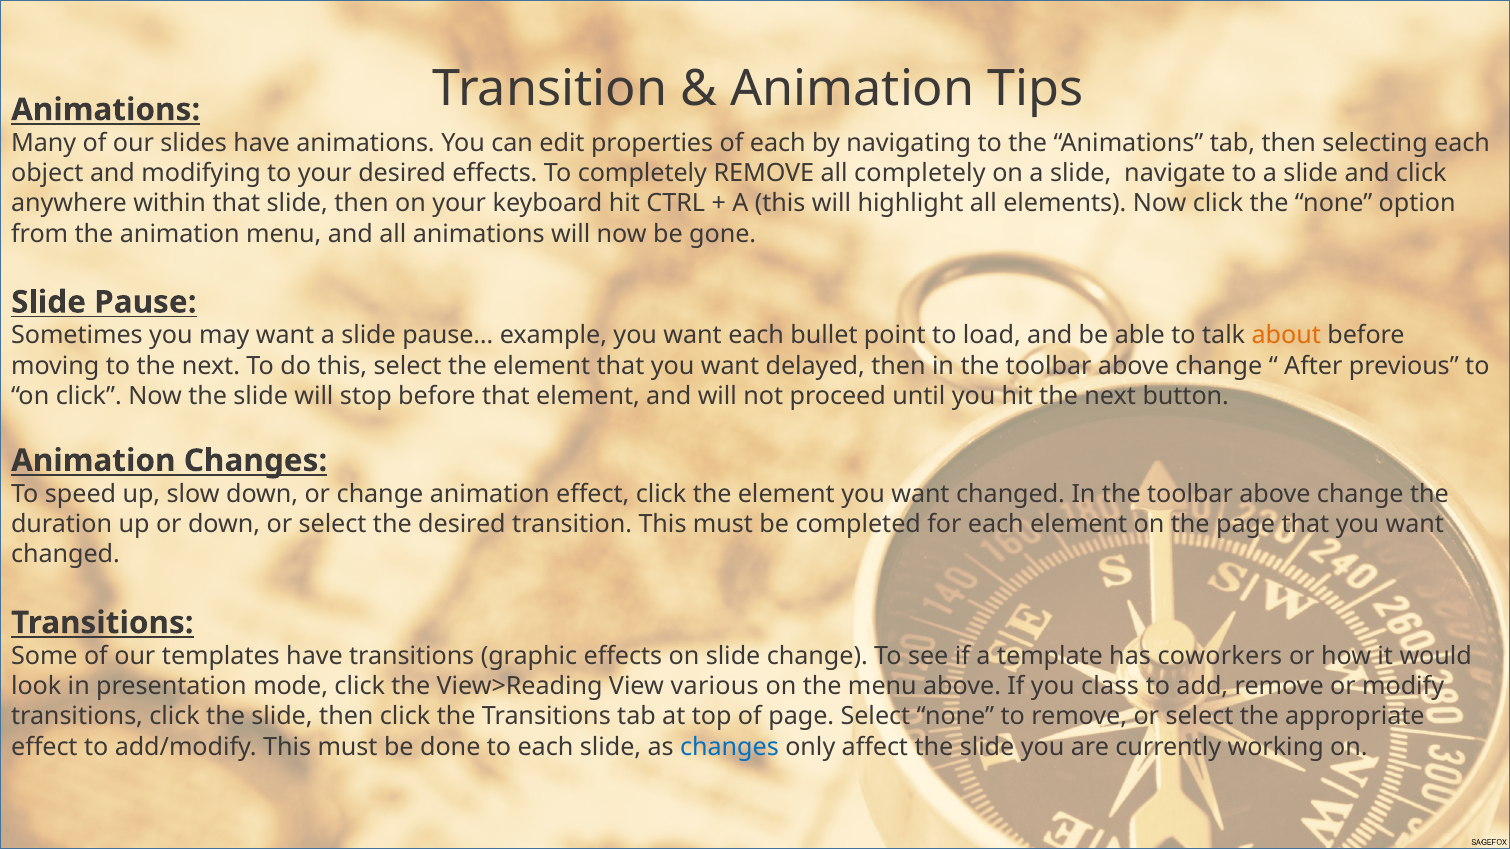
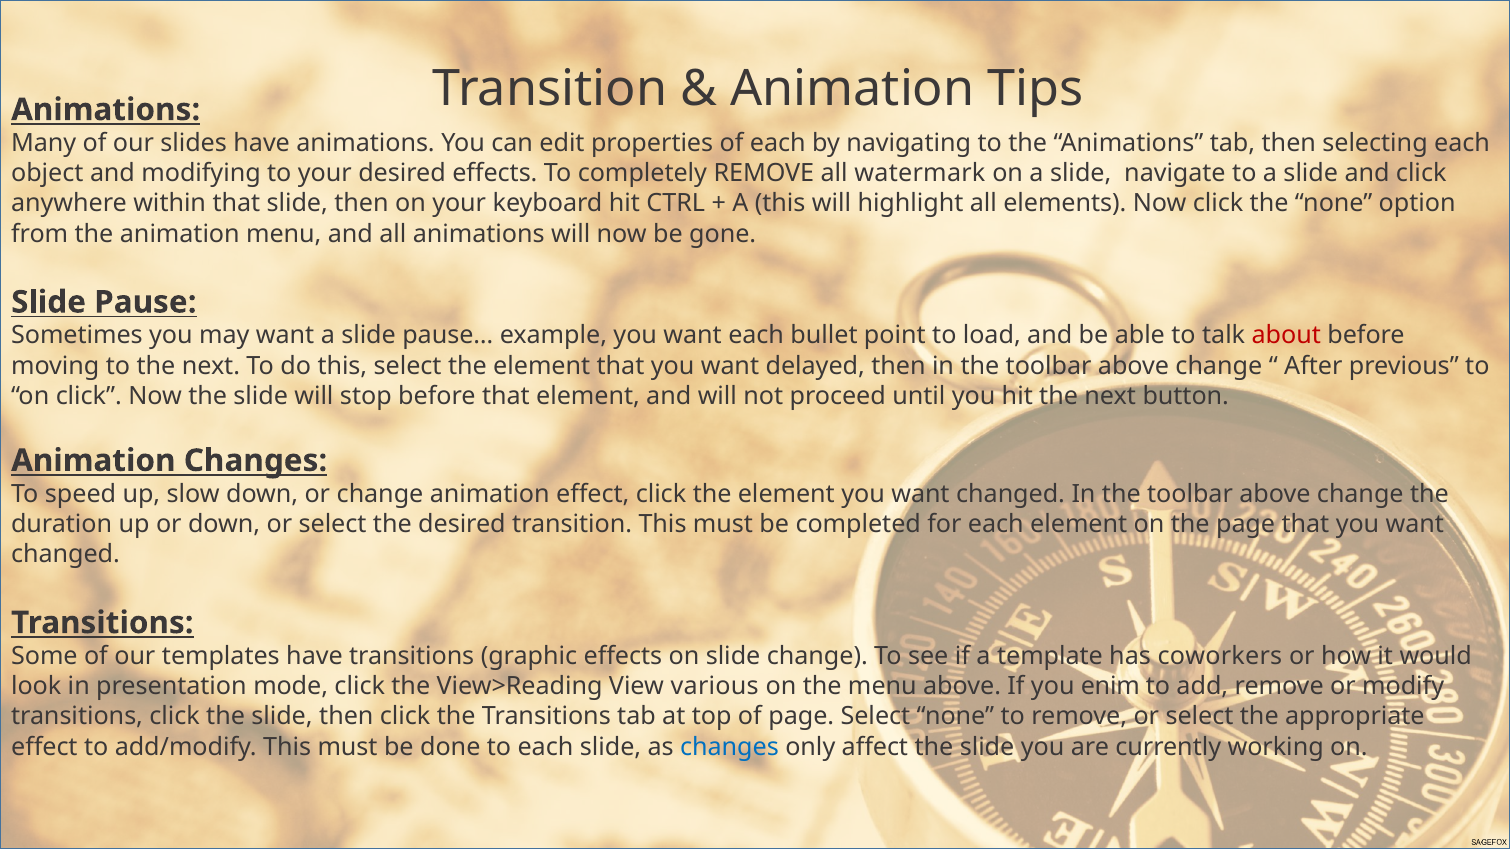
all completely: completely -> watermark (920, 174)
about colour: orange -> red (1286, 336)
class: class -> enim (1110, 687)
